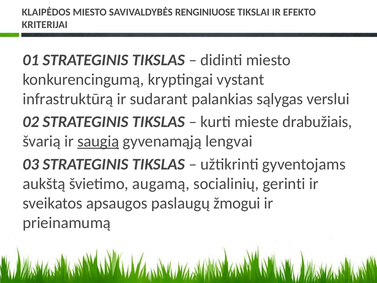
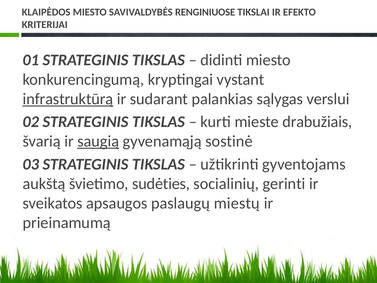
infrastruktūrą underline: none -> present (68, 99)
lengvai: lengvai -> sostinė (229, 141)
augamą: augamą -> sudėties (161, 184)
žmogui: žmogui -> miestų (237, 203)
